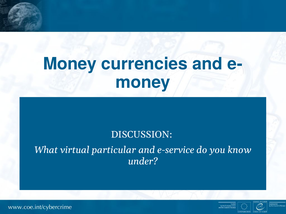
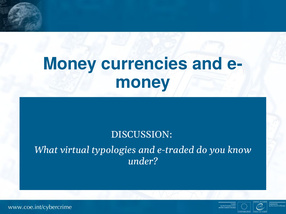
particular: particular -> typologies (114, 150)
e-service: e-service -> e-traded (176, 150)
